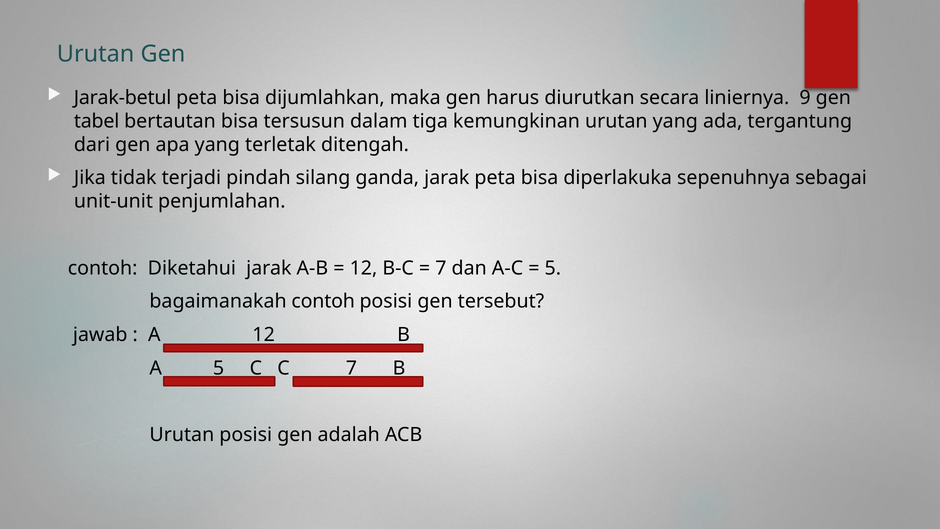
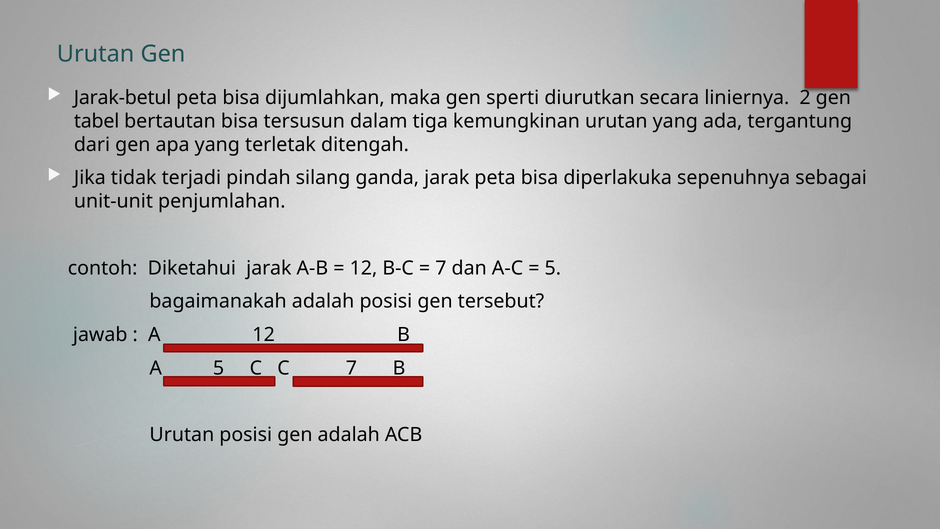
harus: harus -> sperti (513, 98)
9: 9 -> 2 (805, 98)
bagaimanakah contoh: contoh -> adalah (323, 301)
